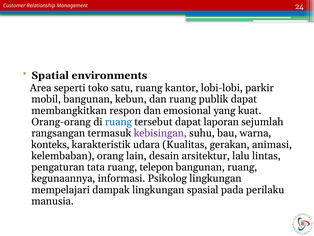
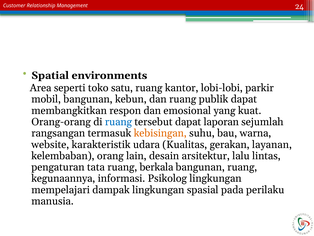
kebisingan colour: purple -> orange (160, 133)
konteks: konteks -> website (50, 144)
animasi: animasi -> layanan (272, 144)
telepon: telepon -> berkala (156, 167)
